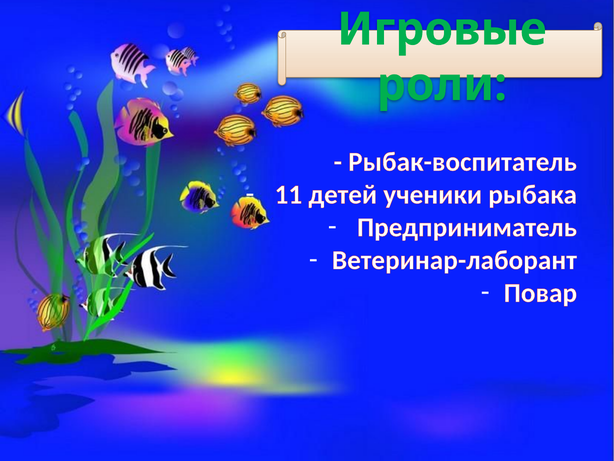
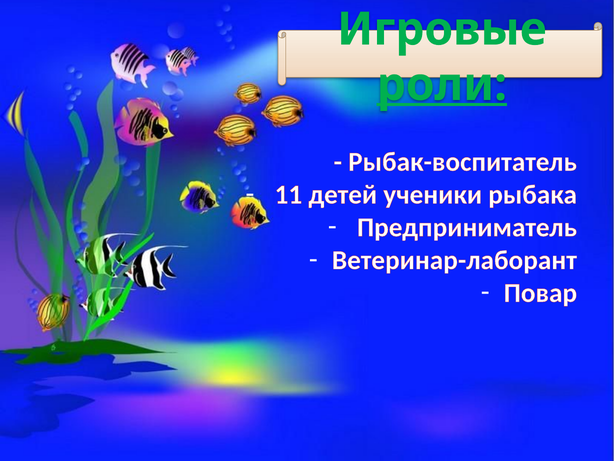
роли underline: none -> present (442, 85)
